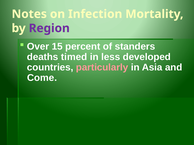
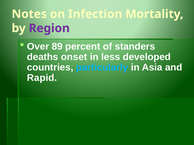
15: 15 -> 89 (57, 47)
timed: timed -> onset (74, 57)
particularly colour: pink -> light blue (102, 68)
Come: Come -> Rapid (42, 78)
